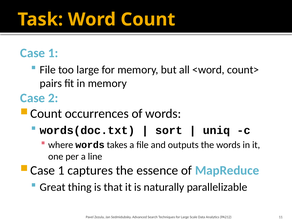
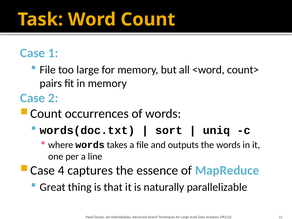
1: 1 -> 4 (61, 170)
